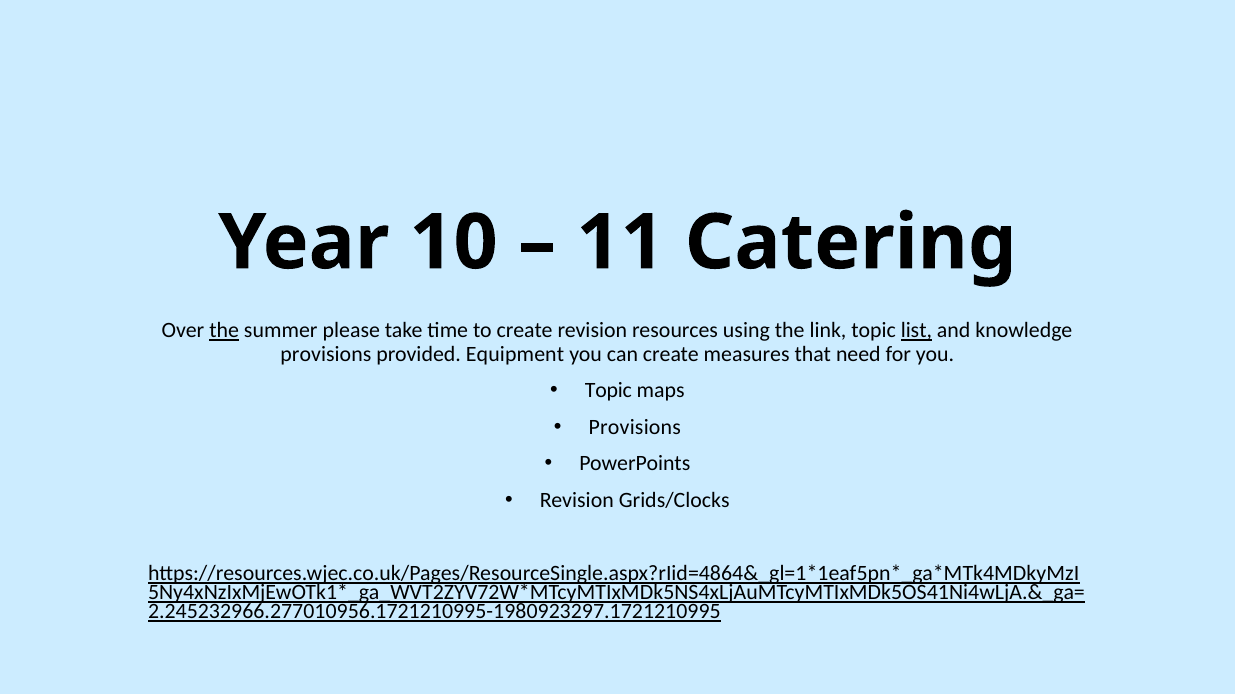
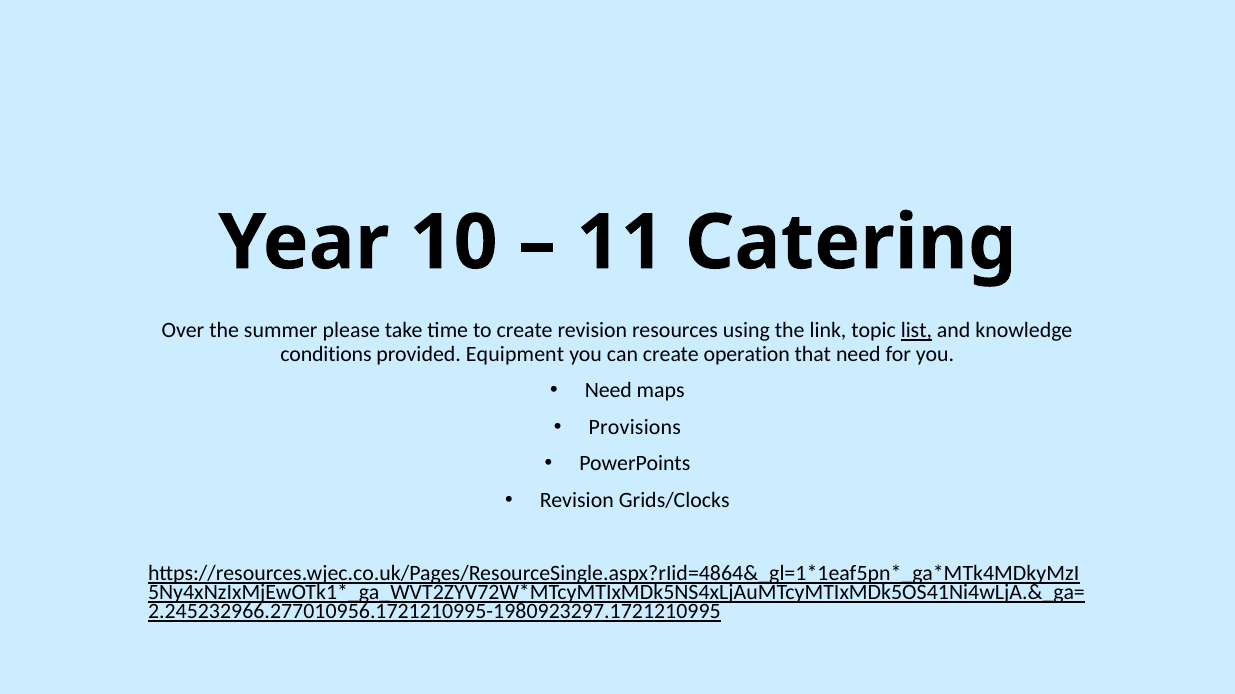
the underline: present -> none (224, 331)
provisions: provisions -> conditions (326, 354)
measures: measures -> operation (747, 354)
Topic: Topic -> Need (608, 391)
